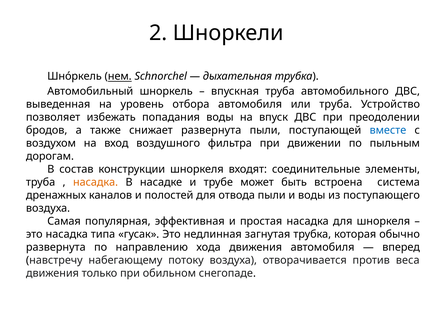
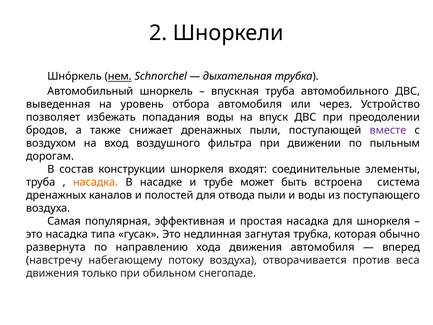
или труба: труба -> через (336, 104)
снижает развернута: развернута -> дренажных (211, 130)
вместе colour: blue -> purple (388, 130)
